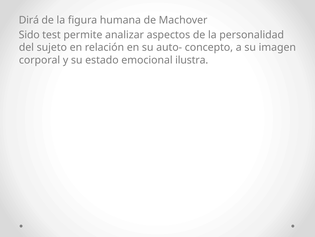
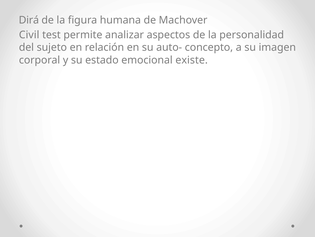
Sido: Sido -> Civil (29, 35)
ilustra: ilustra -> existe (192, 60)
